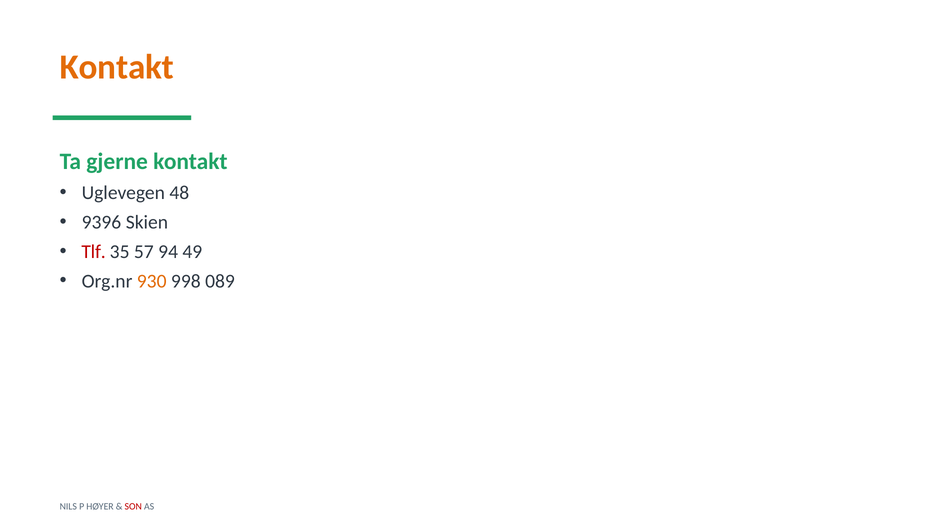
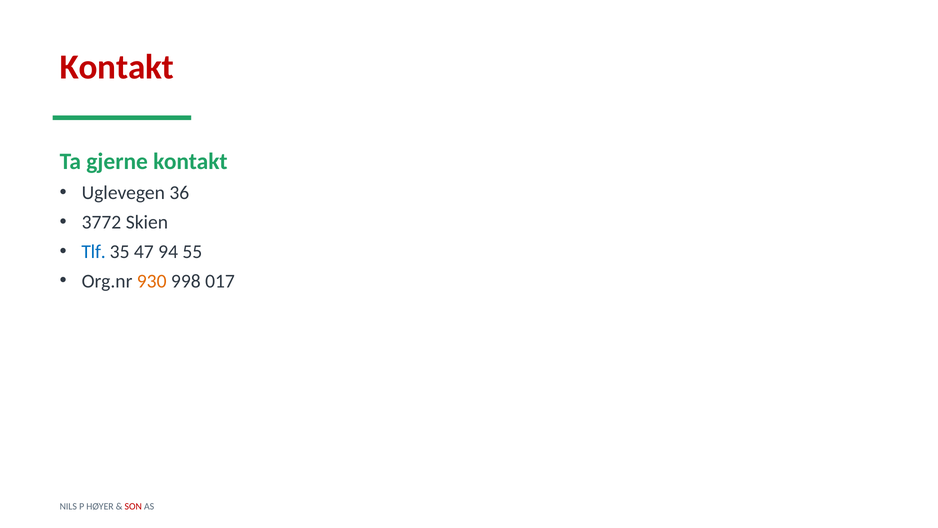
Kontakt colour: orange -> red (117, 67)
48: 48 -> 36 (179, 193)
9396: 9396 -> 3772 (101, 222)
Tlf colour: red -> blue (94, 252)
57: 57 -> 47 (144, 252)
49: 49 -> 55 (192, 252)
089: 089 -> 017 (220, 281)
